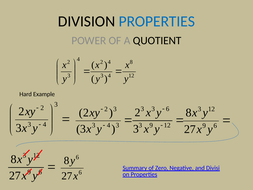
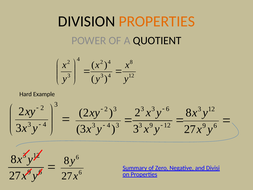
PROPERTIES colour: blue -> orange (157, 21)
